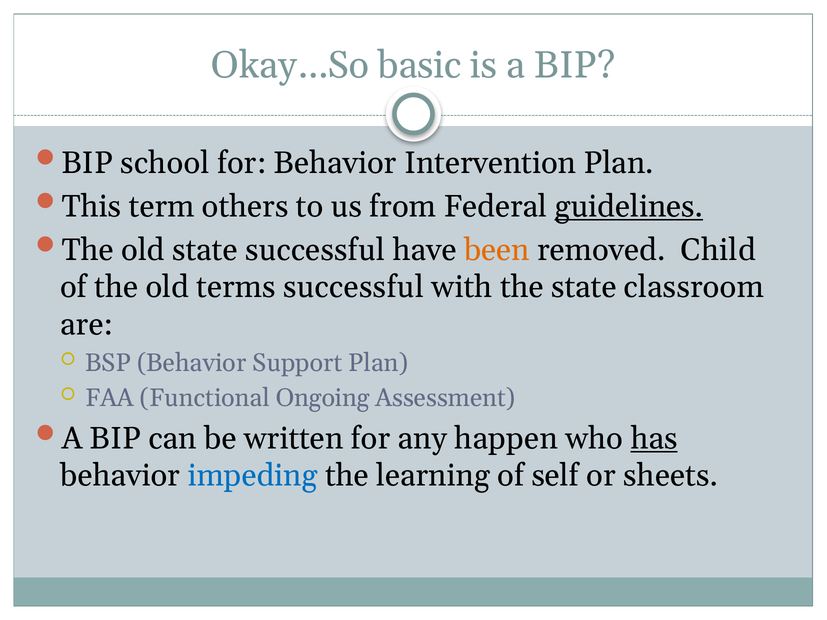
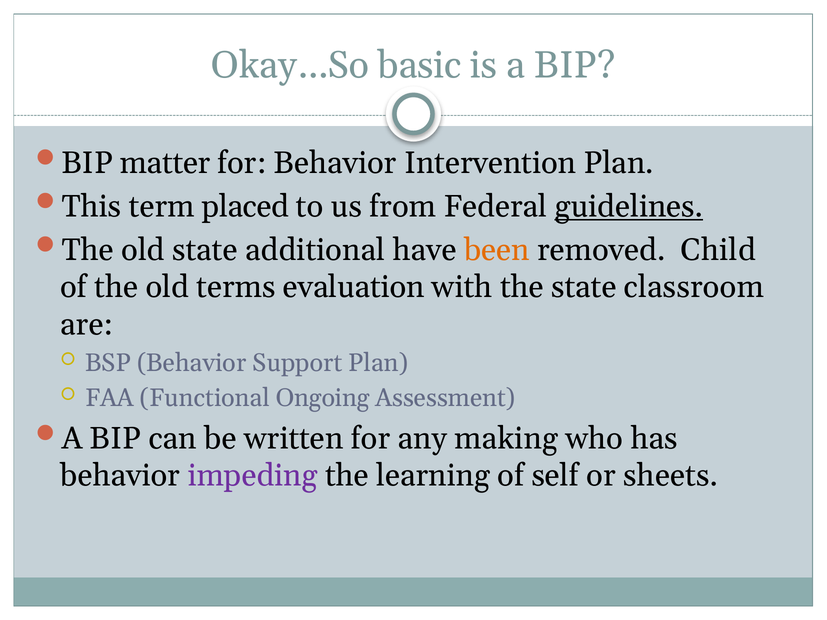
school: school -> matter (165, 163)
others: others -> placed (245, 206)
state successful: successful -> additional (315, 250)
terms successful: successful -> evaluation (354, 287)
happen: happen -> making (506, 439)
has underline: present -> none (654, 439)
impeding colour: blue -> purple (253, 476)
